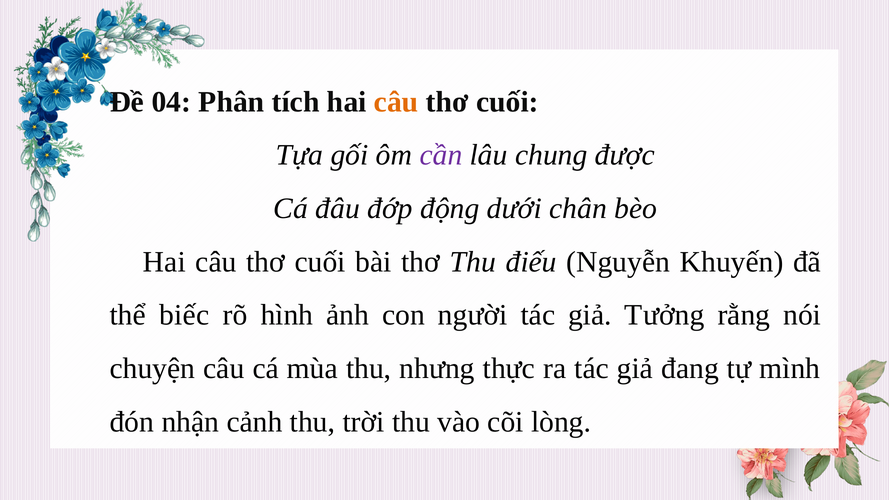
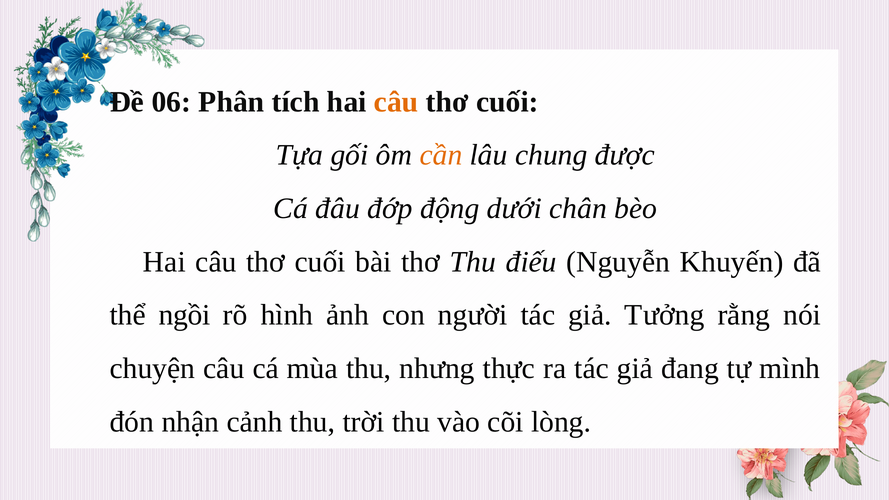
04: 04 -> 06 (171, 102)
cần colour: purple -> orange (441, 155)
biếc: biếc -> ngồi (184, 315)
